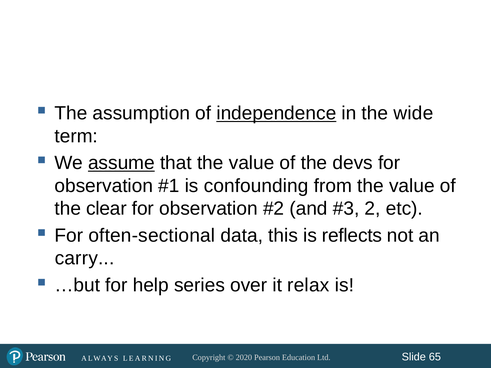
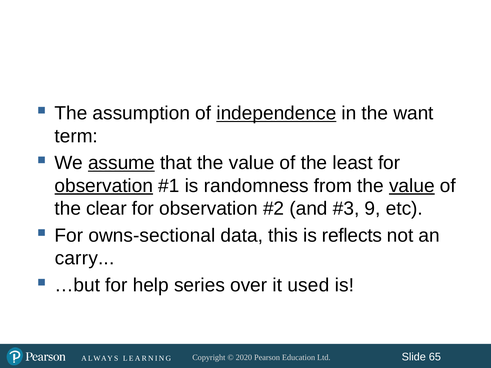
wide: wide -> want (414, 113)
devs: devs -> least (353, 163)
observation underline: none -> present (104, 186)
confounding: confounding -> randomness (256, 186)
value underline: none -> present (412, 186)
2: 2 -> 9 (373, 209)
often-sectional: often-sectional -> owns-sectional (152, 236)
relax: relax -> used (308, 285)
